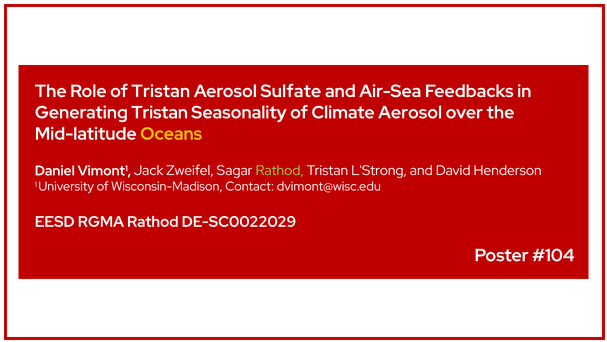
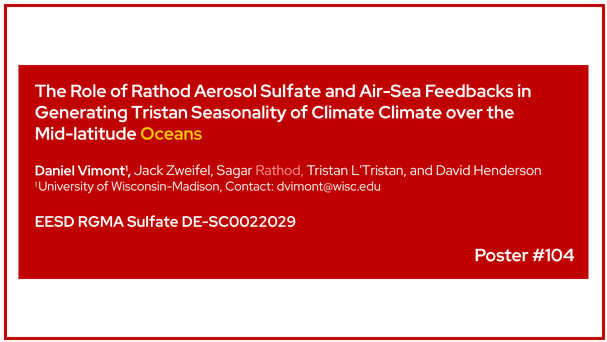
of Tristan: Tristan -> Rathod (161, 91)
Climate Aerosol: Aerosol -> Climate (410, 112)
Rathod colour: light green -> pink (280, 170)
L'Strong: L'Strong -> L'Tristan (379, 170)
RGMA Rathod: Rathod -> Sulfate (153, 221)
